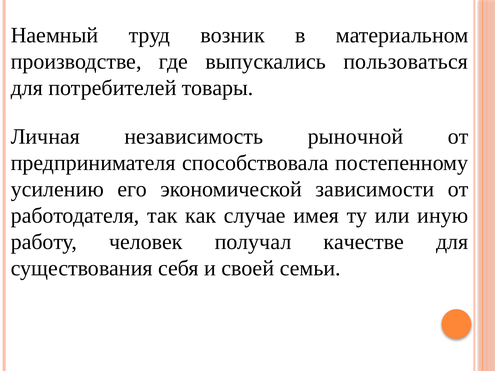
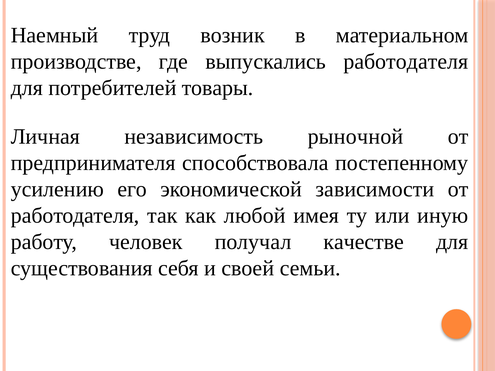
выпускались пользоваться: пользоваться -> работодателя (406, 62)
случае: случае -> любой (255, 216)
